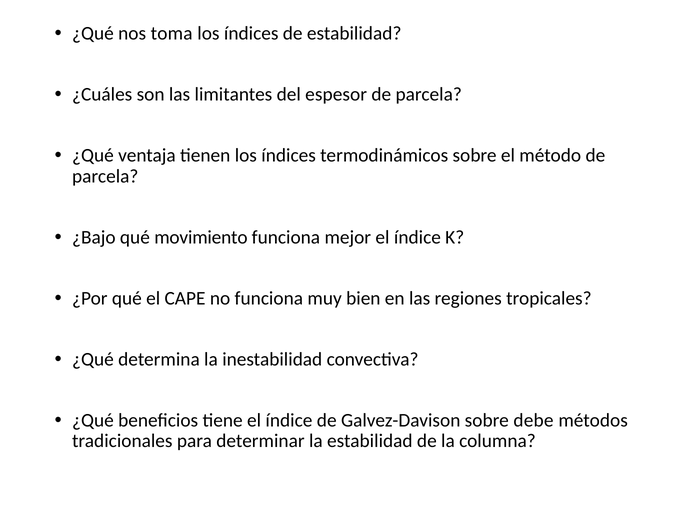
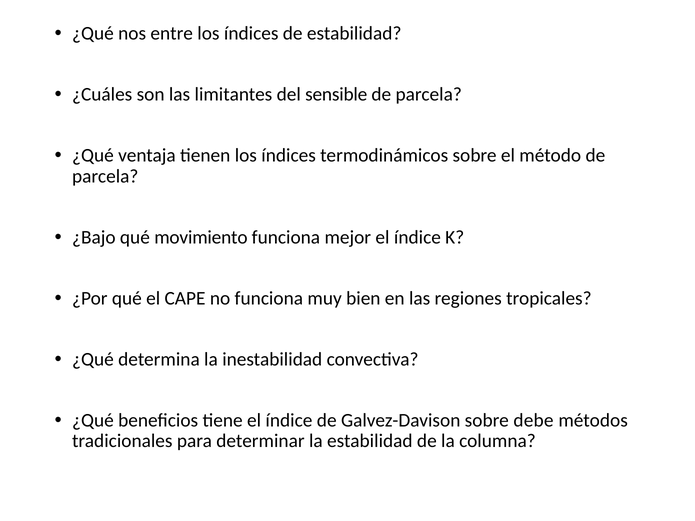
toma: toma -> entre (172, 34)
espesor: espesor -> sensible (336, 95)
